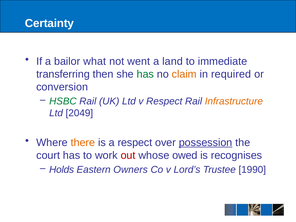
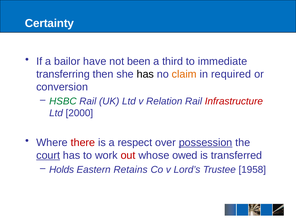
what: what -> have (95, 61)
went: went -> been (139, 61)
land: land -> third (173, 61)
has colour: green -> black (145, 74)
v Respect: Respect -> Relation (164, 101)
Infrastructure colour: orange -> red (234, 101)
2049: 2049 -> 2000 (79, 113)
there colour: orange -> red (83, 143)
court underline: none -> present (48, 155)
recognises: recognises -> transferred (236, 155)
Owners: Owners -> Retains (131, 170)
1990: 1990 -> 1958 (252, 170)
